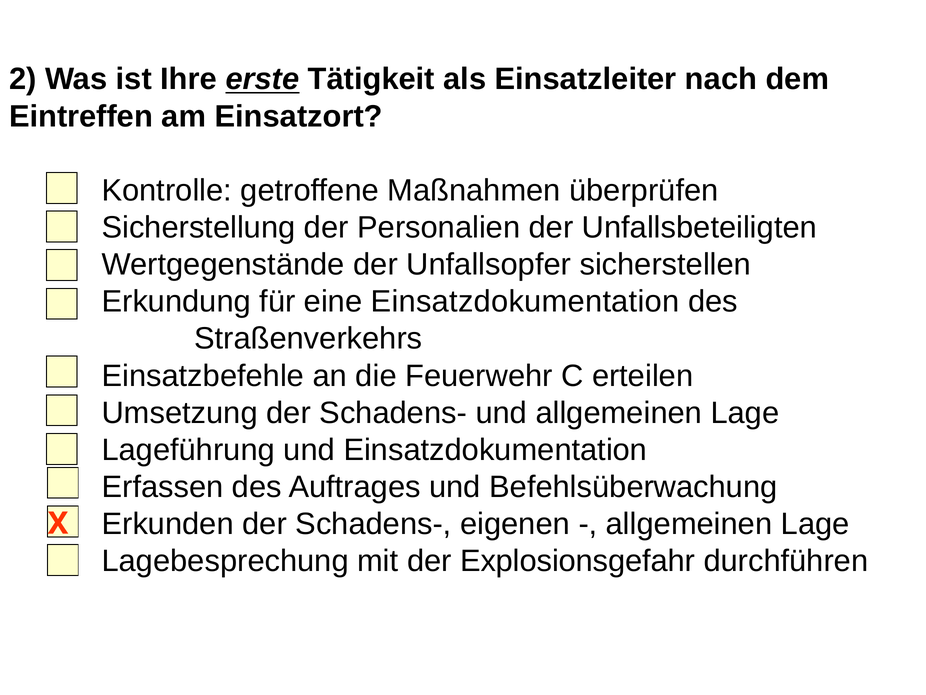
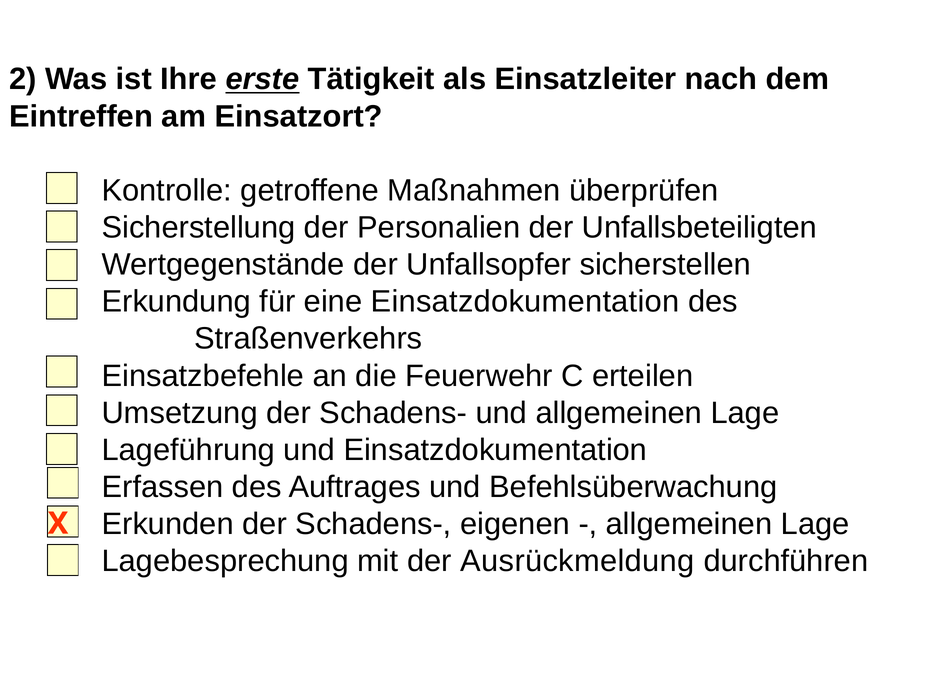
Explosionsgefahr: Explosionsgefahr -> Ausrückmeldung (577, 561)
